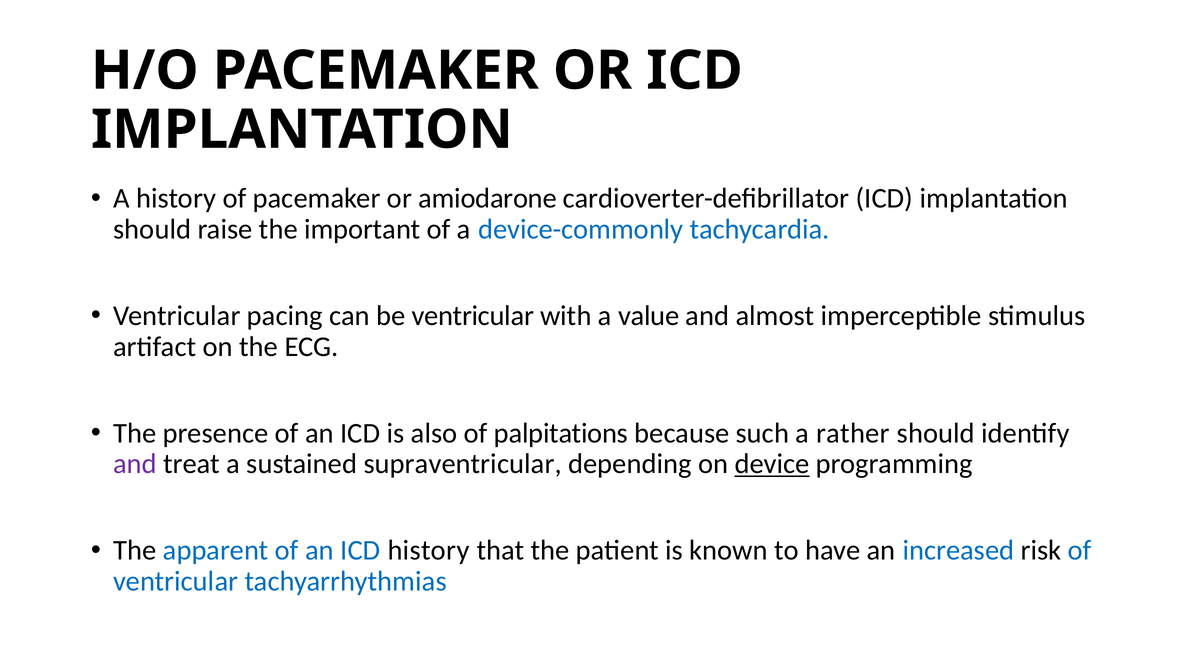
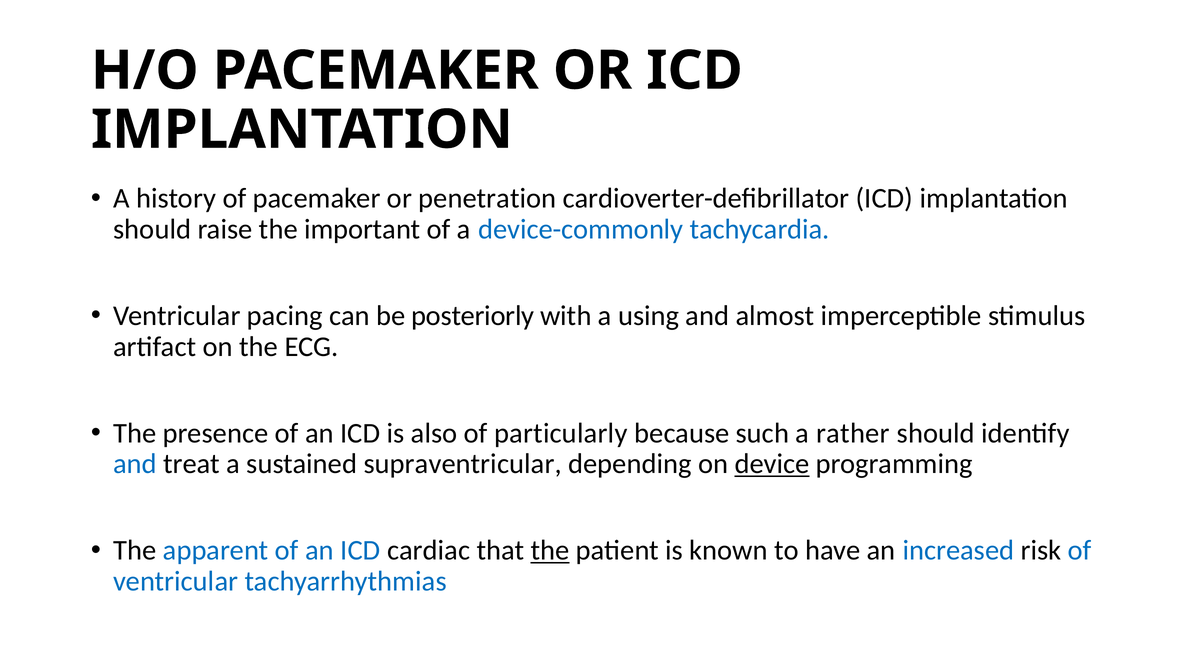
amiodarone: amiodarone -> penetration (487, 198)
be ventricular: ventricular -> posteriorly (473, 316)
value: value -> using (649, 316)
palpitations: palpitations -> particularly (561, 433)
and colour: purple -> blue (135, 464)
ICD history: history -> cardiac (429, 551)
the underline: none -> present (550, 551)
